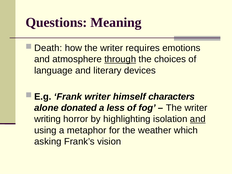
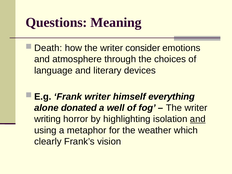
requires: requires -> consider (143, 48)
through underline: present -> none (120, 59)
characters: characters -> everything (172, 97)
less: less -> well (116, 108)
asking: asking -> clearly (48, 141)
